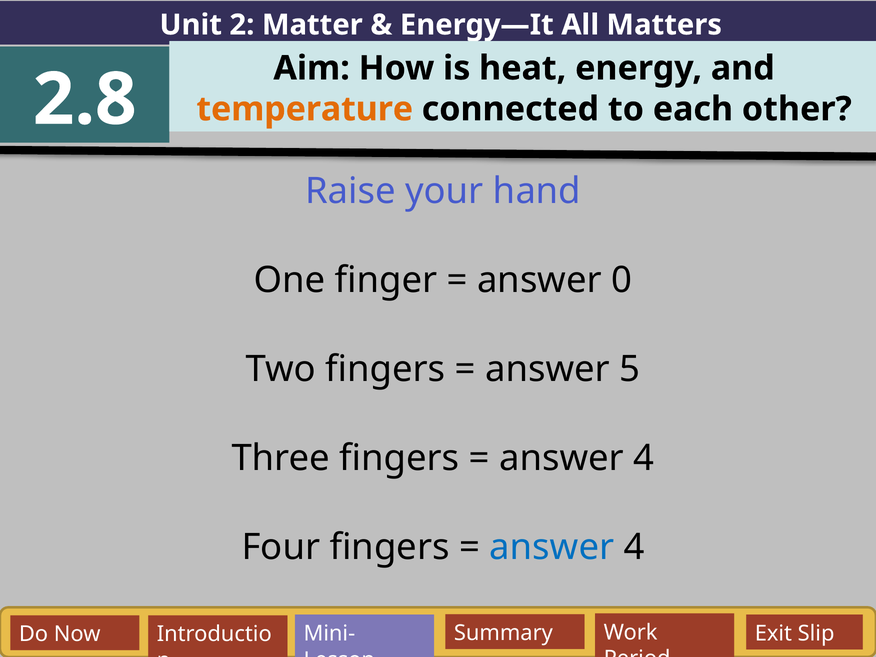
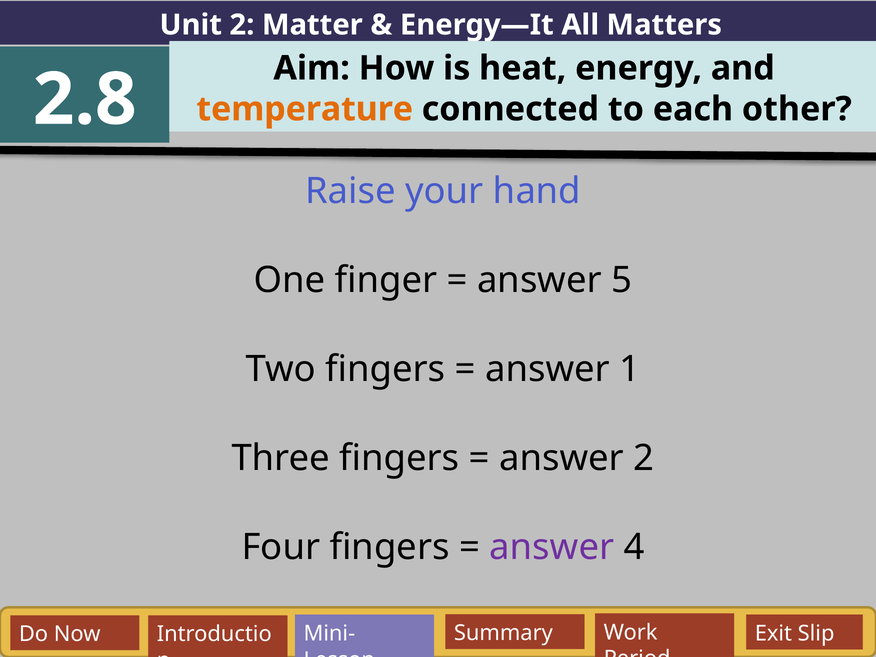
0: 0 -> 5 (622, 280)
5: 5 -> 1 (630, 369)
4: 4 -> 2 (644, 458)
answer colour: blue -> purple (552, 547)
